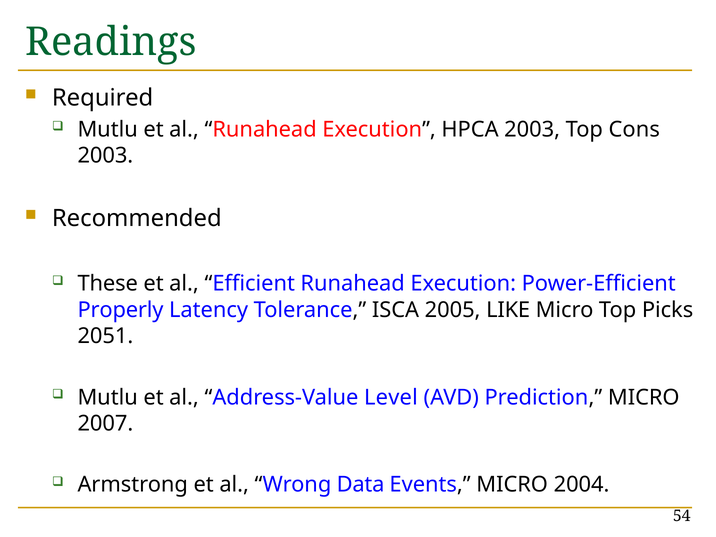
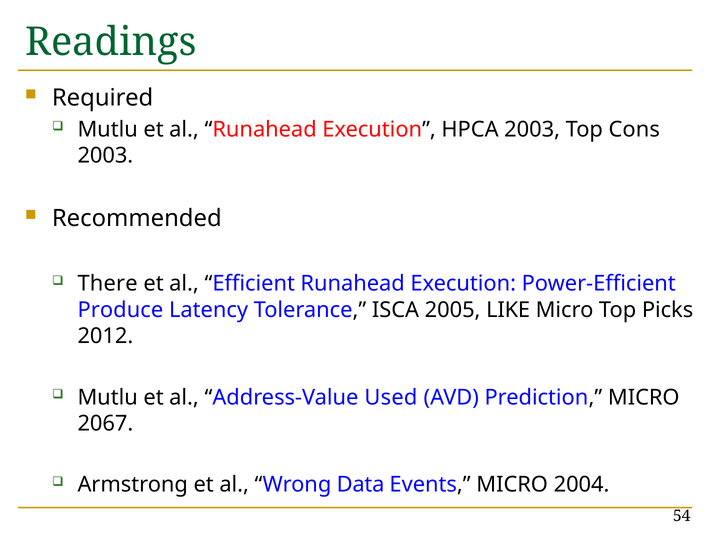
These: These -> There (108, 284)
Properly: Properly -> Produce (120, 310)
2051: 2051 -> 2012 (105, 336)
Level: Level -> Used (391, 397)
2007: 2007 -> 2067 (105, 424)
